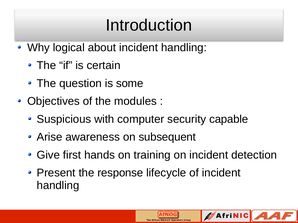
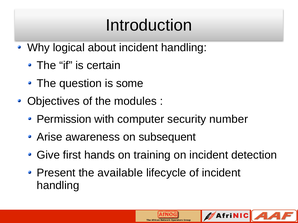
Suspicious: Suspicious -> Permission (64, 119)
capable: capable -> number (229, 119)
response: response -> available (120, 173)
